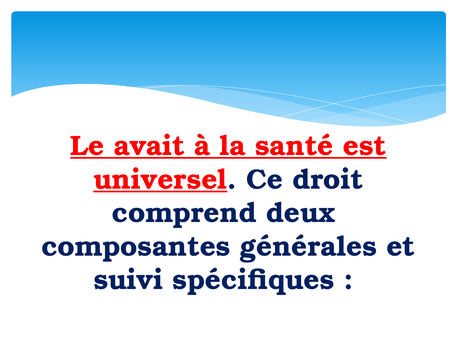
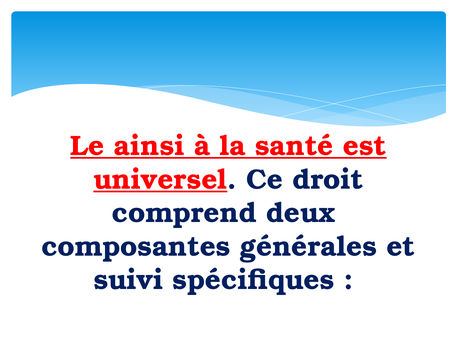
avait: avait -> ainsi (149, 146)
